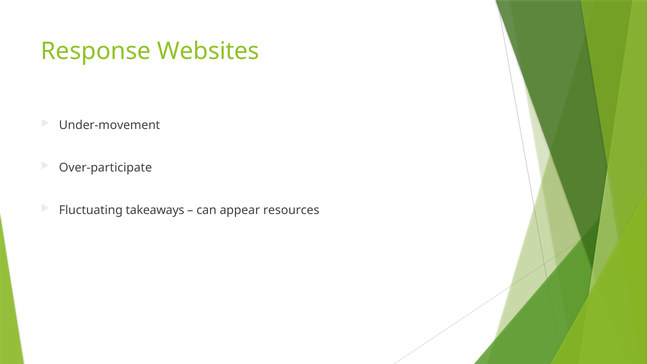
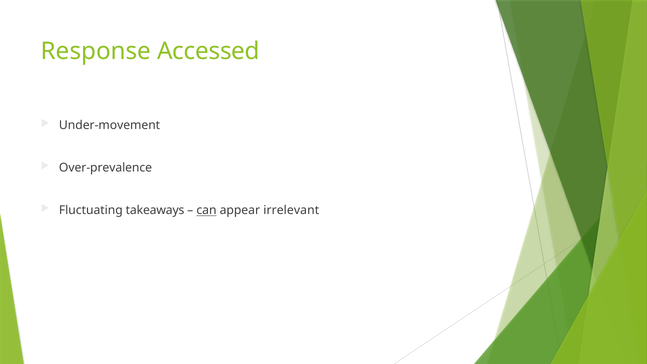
Websites: Websites -> Accessed (209, 51)
Over-participate: Over-participate -> Over-prevalence (106, 168)
can underline: none -> present (206, 210)
resources: resources -> irrelevant (291, 210)
